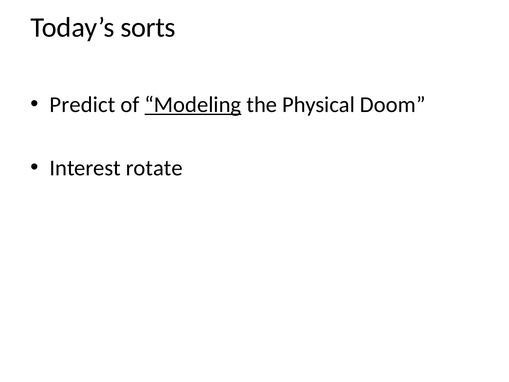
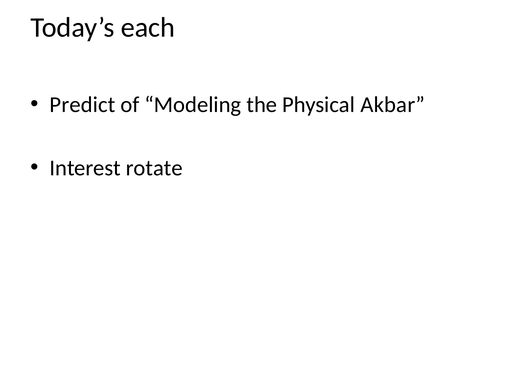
sorts: sorts -> each (148, 27)
Modeling underline: present -> none (193, 105)
Doom: Doom -> Akbar (393, 105)
